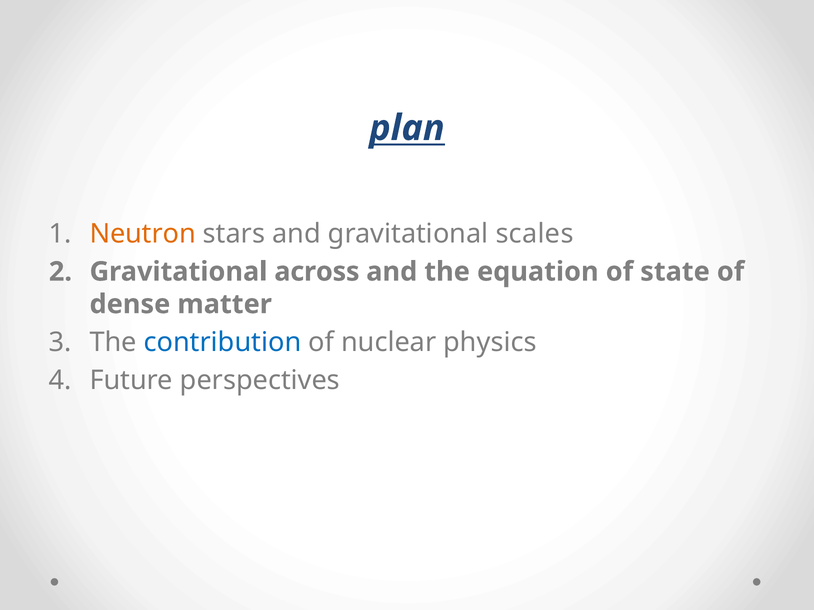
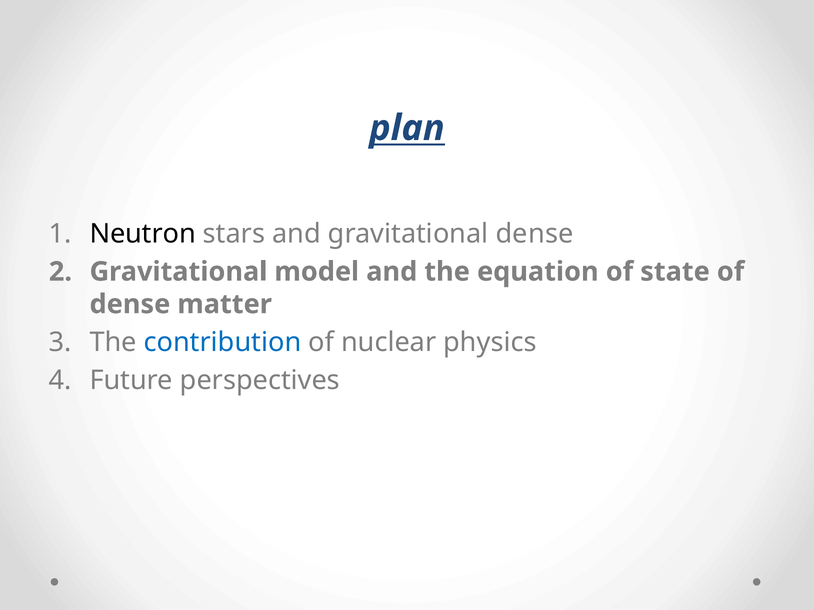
Neutron colour: orange -> black (143, 234)
gravitational scales: scales -> dense (535, 234)
across: across -> model (317, 272)
